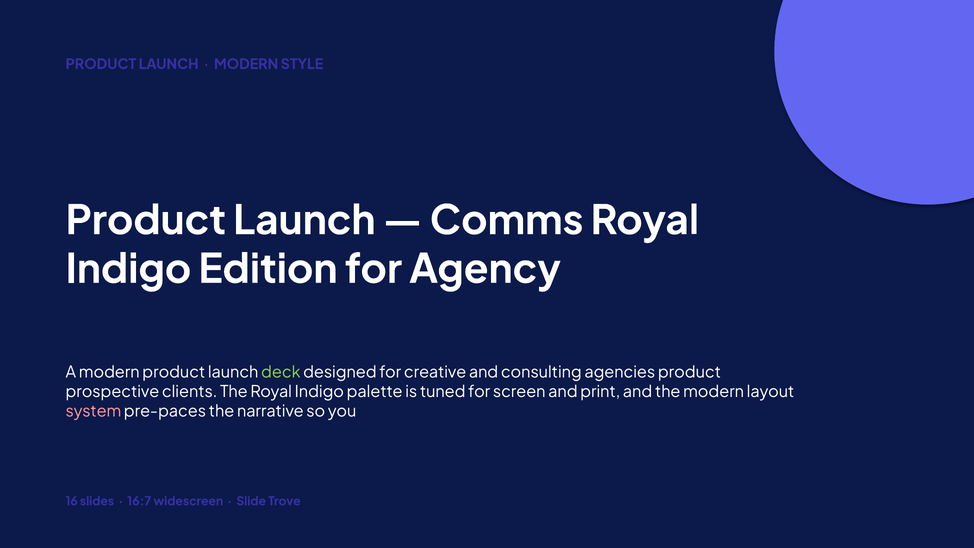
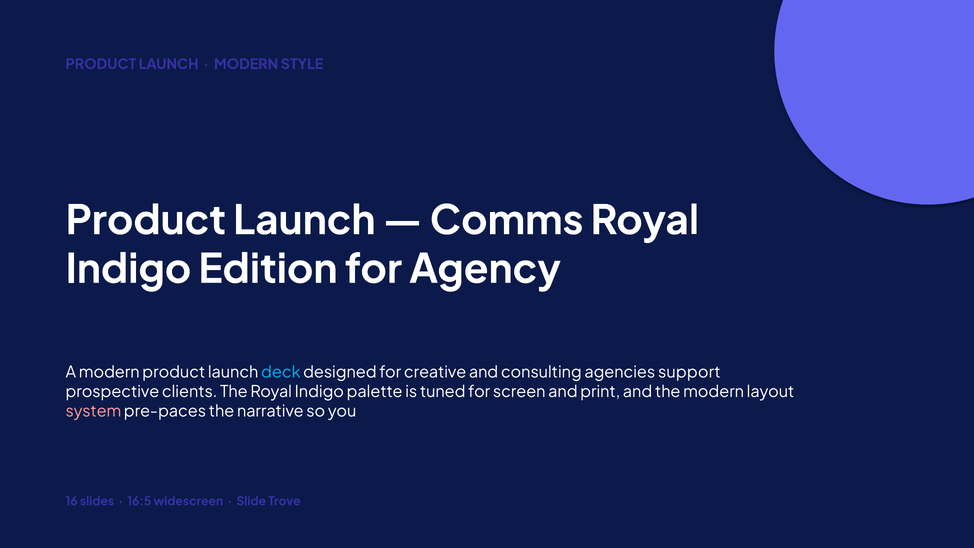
deck colour: light green -> light blue (281, 372)
agencies product: product -> support (689, 372)
16:7: 16:7 -> 16:5 (139, 501)
